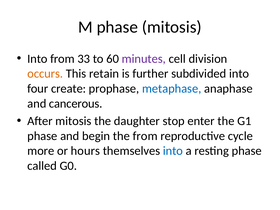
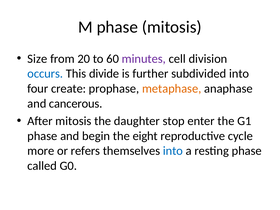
Into: Into -> Size (37, 59)
33: 33 -> 20 (84, 59)
occurs colour: orange -> blue (45, 74)
retain: retain -> divide (104, 74)
metaphase colour: blue -> orange (172, 89)
the from: from -> eight (145, 136)
hours: hours -> refers (85, 151)
